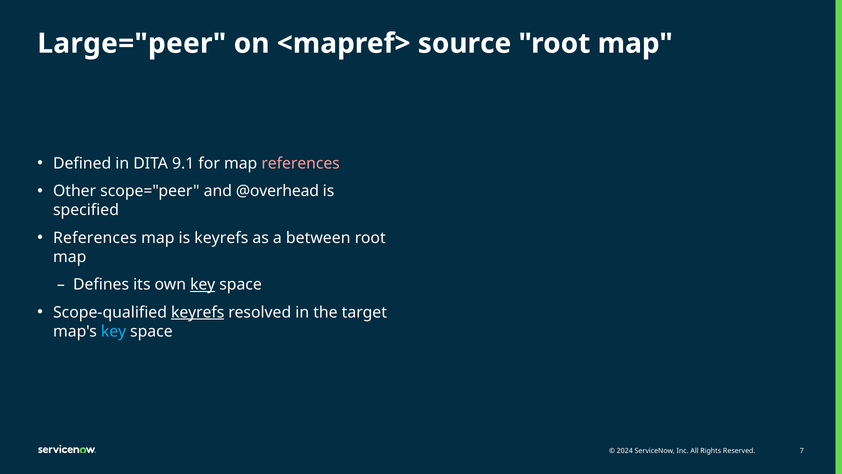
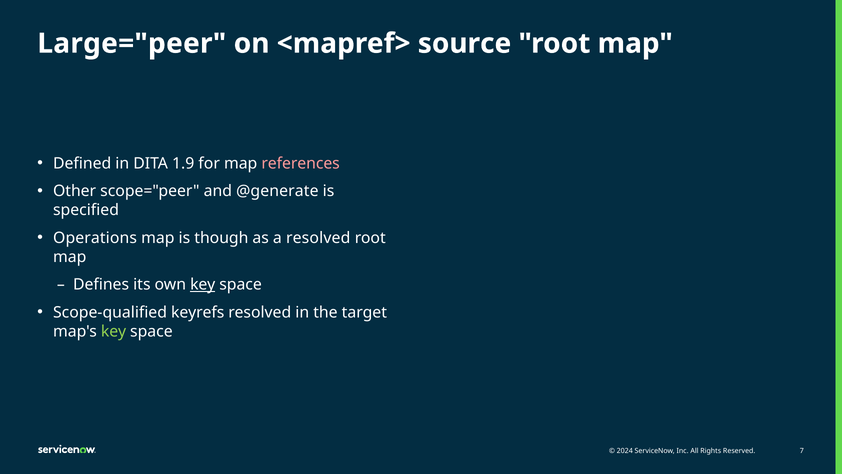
9.1: 9.1 -> 1.9 (183, 163)
@overhead: @overhead -> @generate (277, 191)
References: References -> Operations (95, 238)
is keyrefs: keyrefs -> though (221, 238)
a between: between -> resolved (318, 238)
keyrefs underline: present -> none (198, 312)
key colour: light blue -> light green (114, 331)
